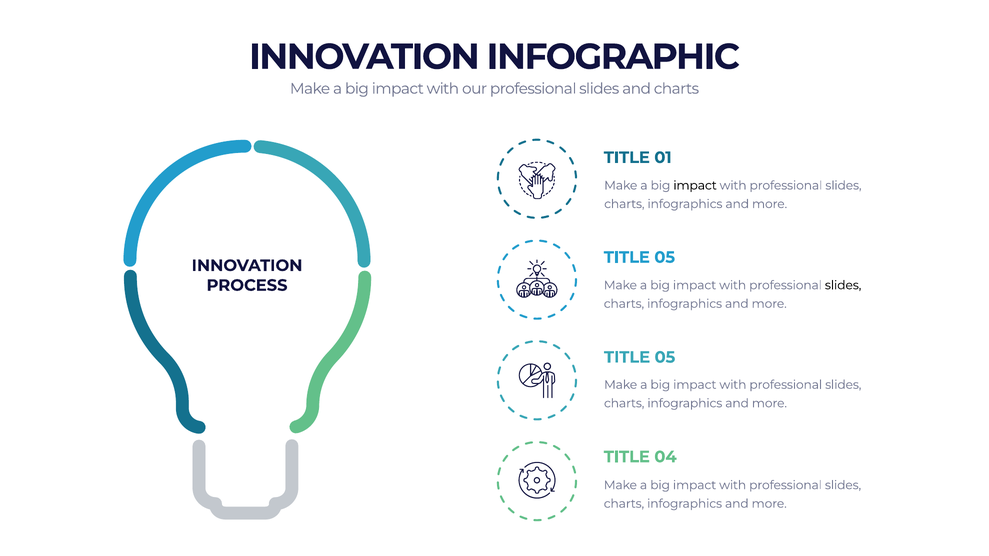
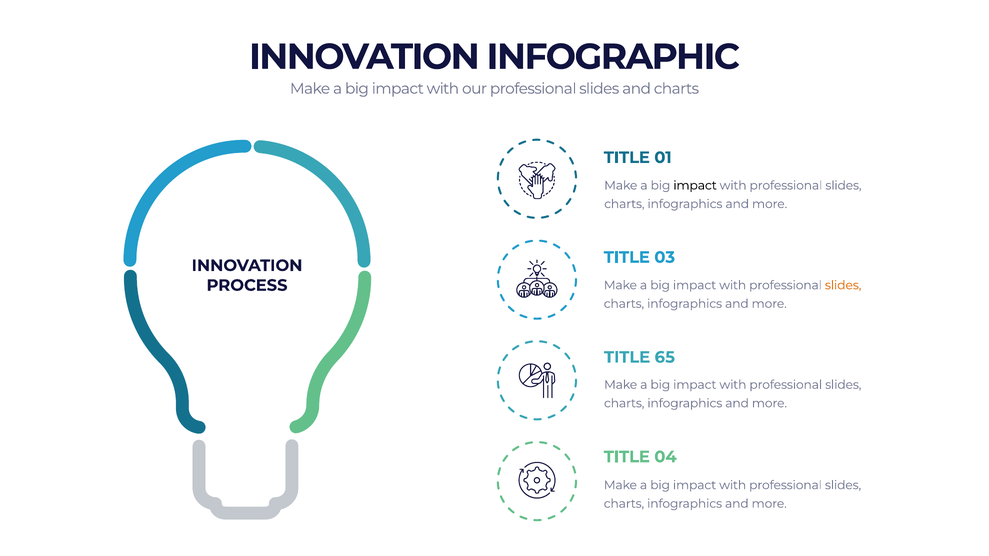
05: 05 -> 03 (665, 258)
slides colour: black -> orange (843, 285)
05: 05 -> 65 (665, 358)
